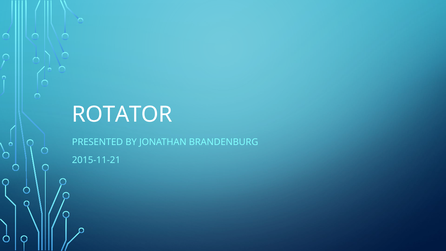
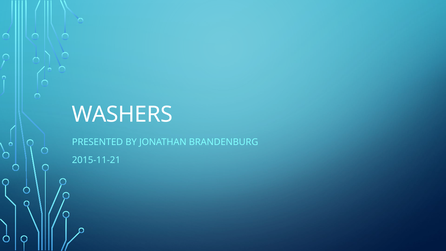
ROTATOR: ROTATOR -> WASHERS (122, 115)
